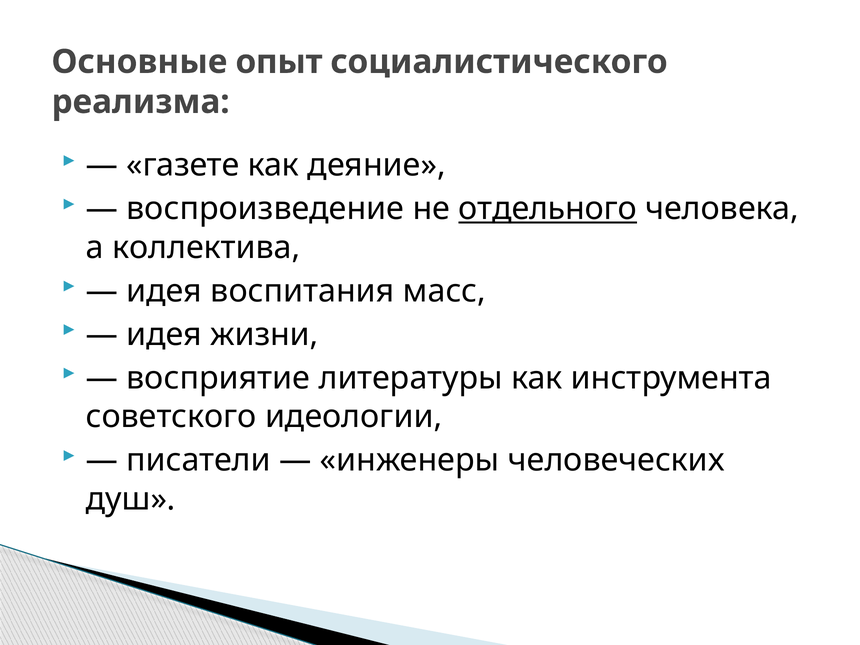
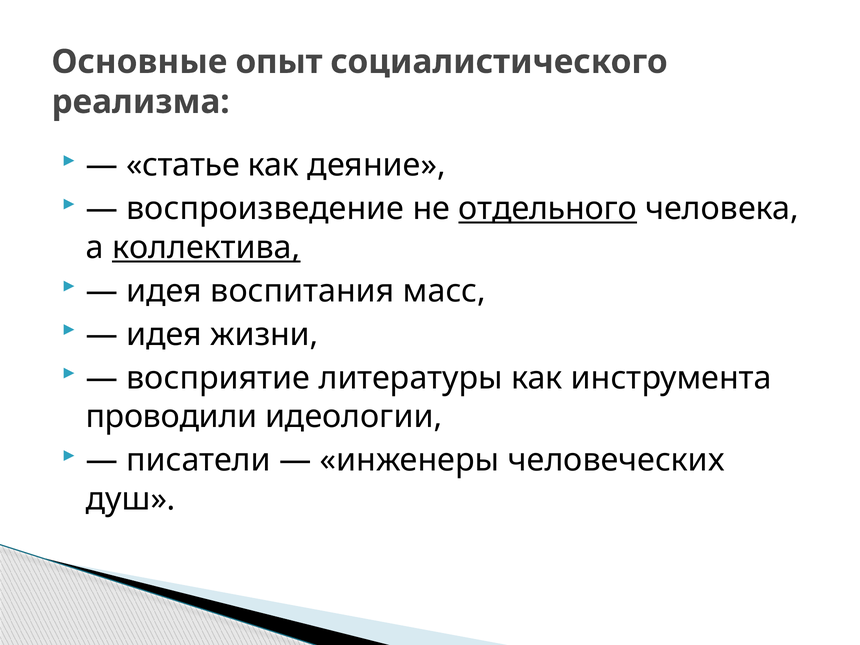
газете: газете -> статье (183, 165)
коллектива underline: none -> present (206, 247)
советского: советского -> проводили (171, 417)
